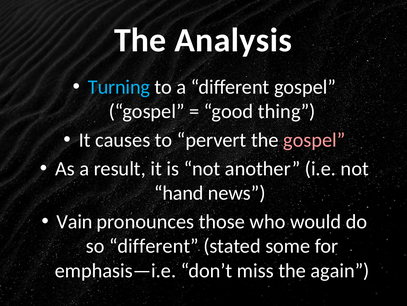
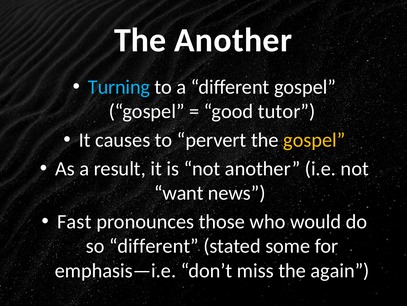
The Analysis: Analysis -> Another (233, 40)
thing: thing -> tutor (287, 111)
gospel colour: pink -> yellow (314, 140)
hand: hand -> want (179, 193)
Vain: Vain -> Fast (74, 221)
